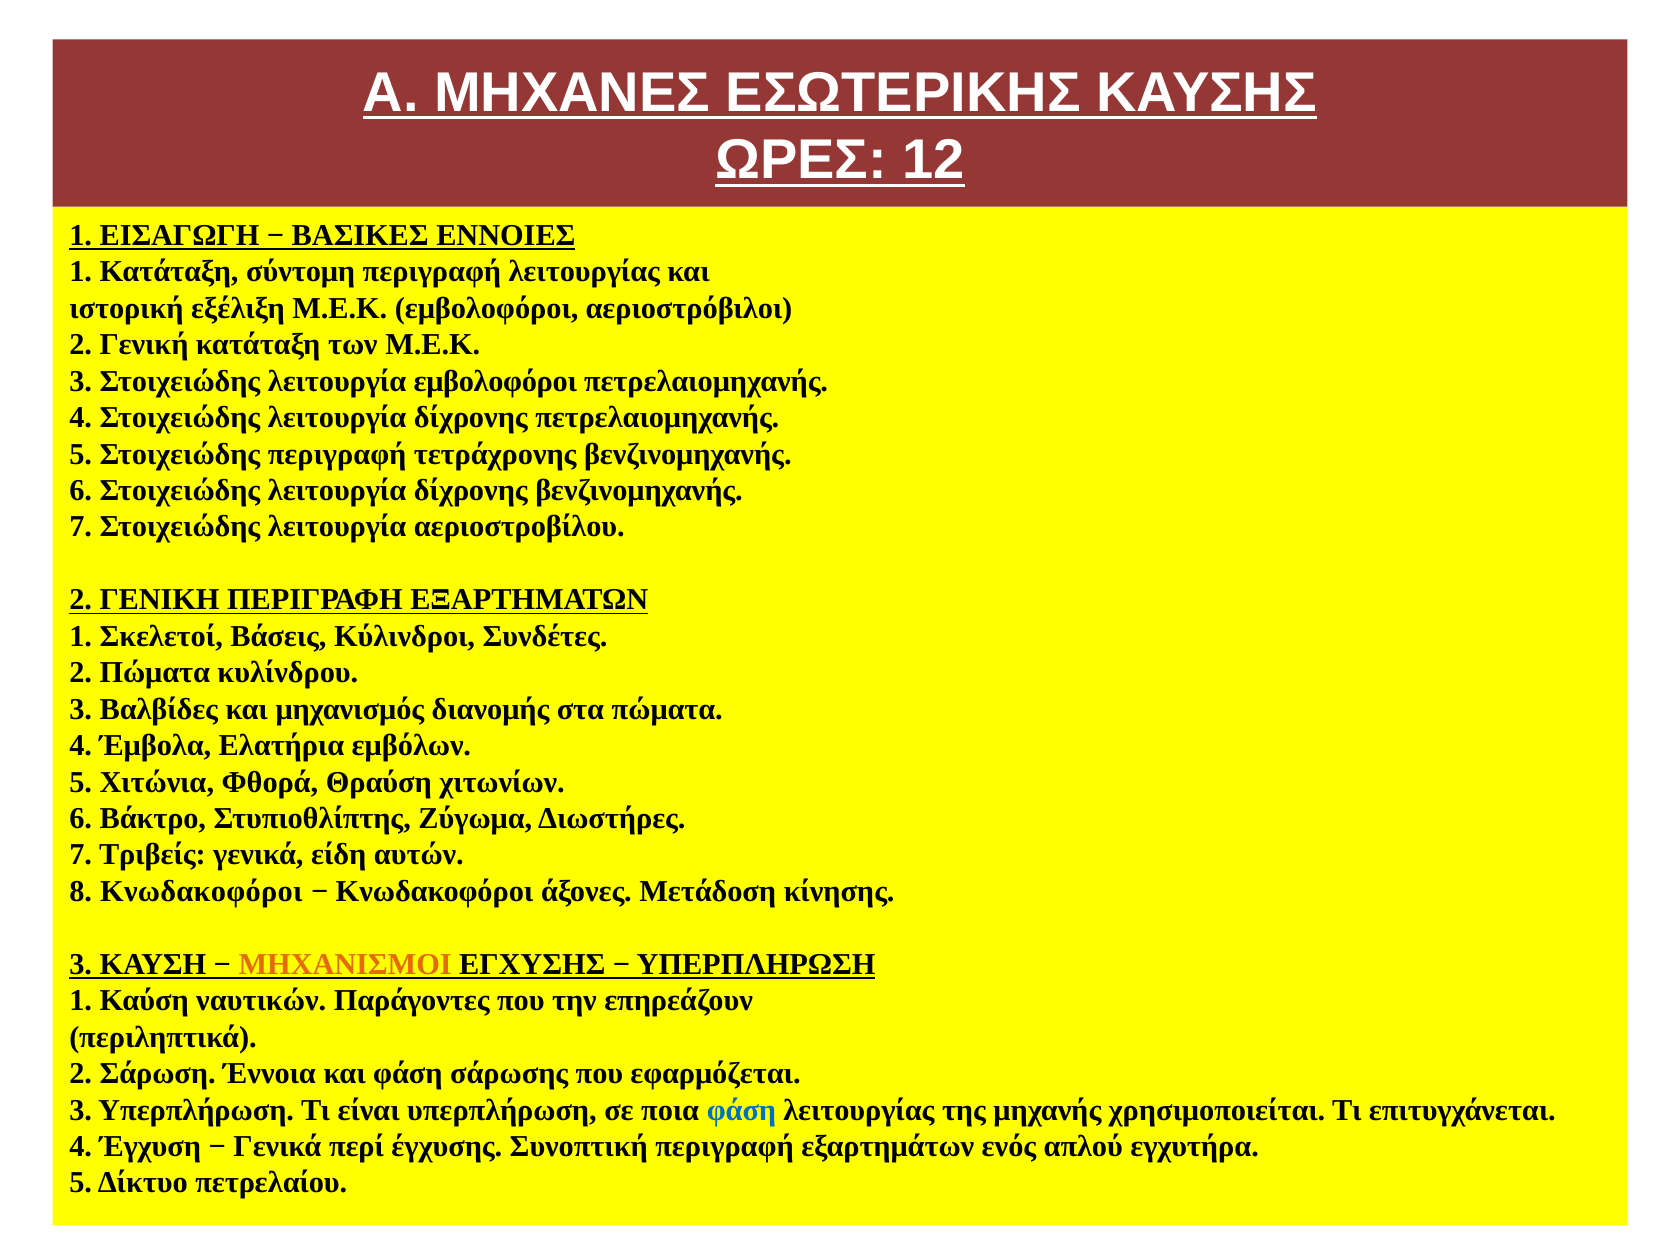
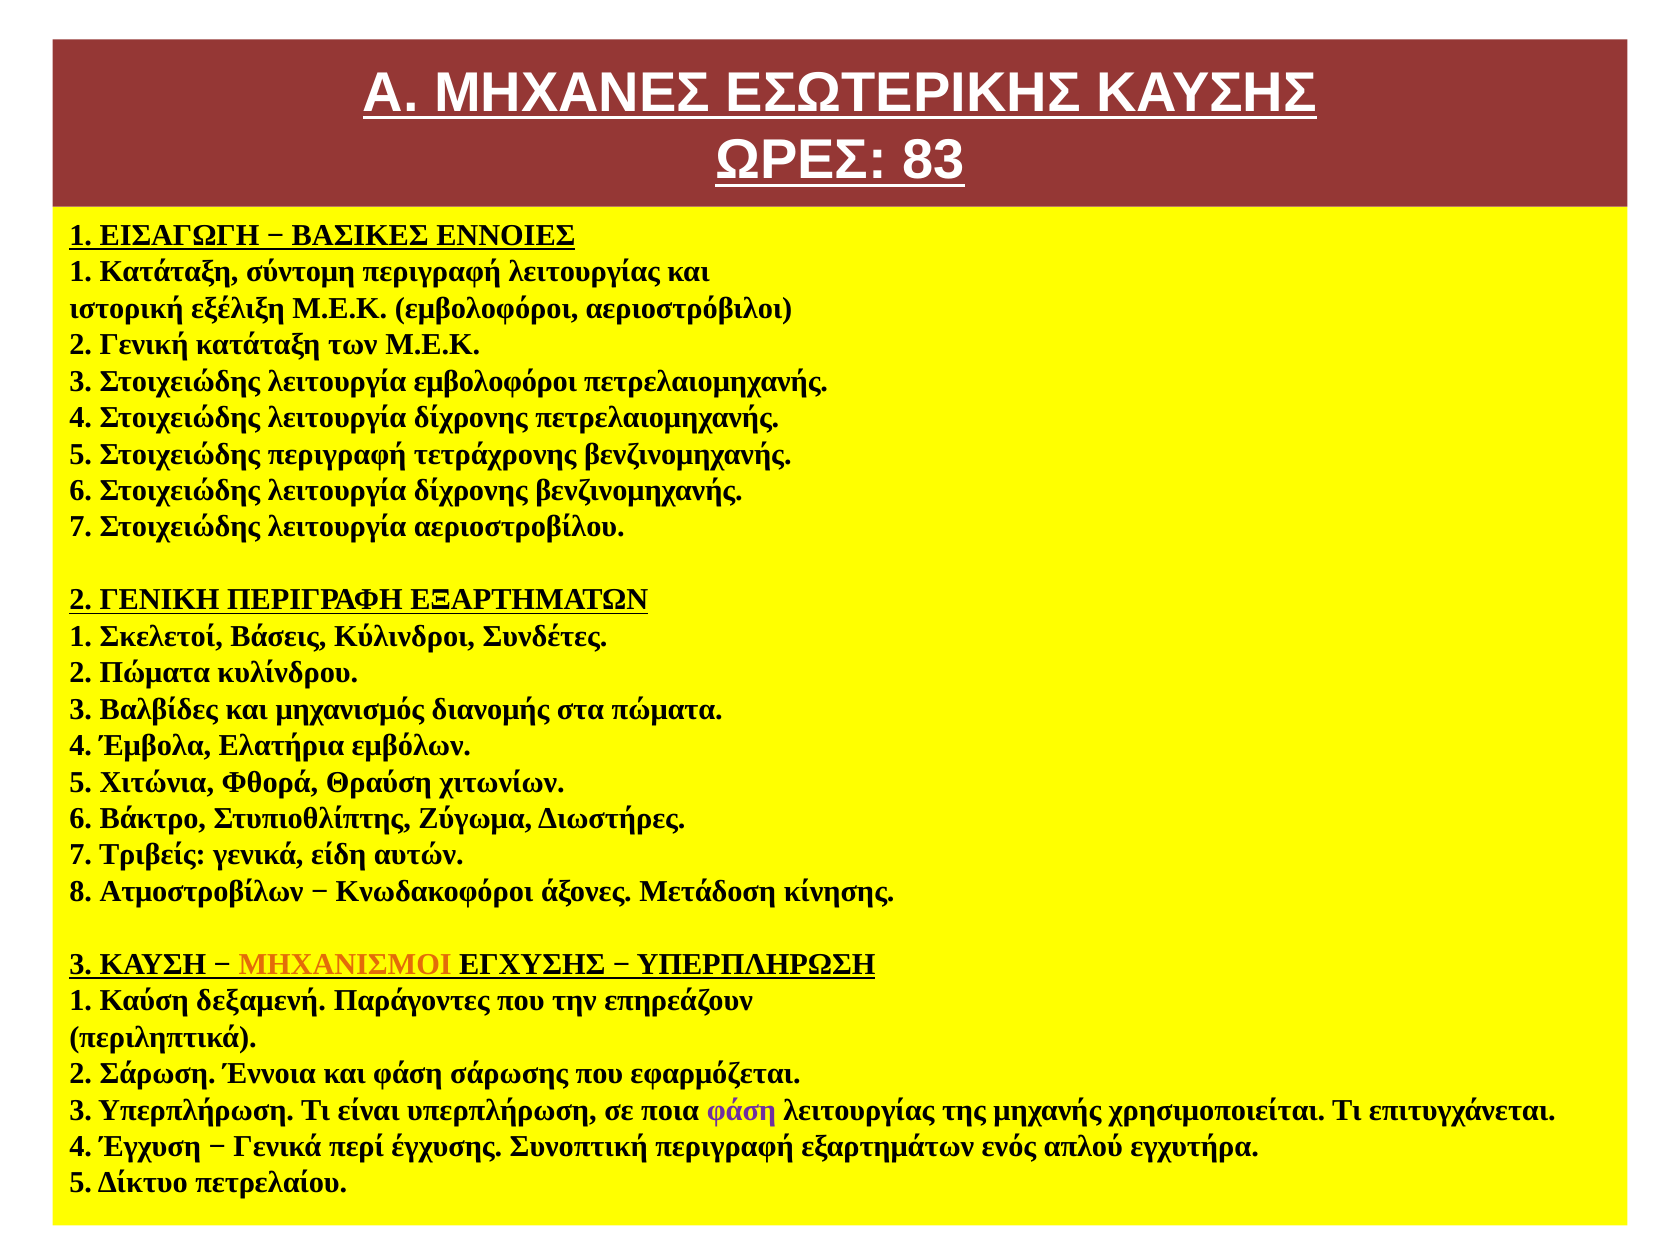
12: 12 -> 83 (934, 160)
8 Κνωδακοφόροι: Κνωδακοφόροι -> Ατμοστροβίλων (202, 891)
ναυτικών: ναυτικών -> δεξαμενή (261, 1001)
φάση colour: blue -> purple (741, 1110)
